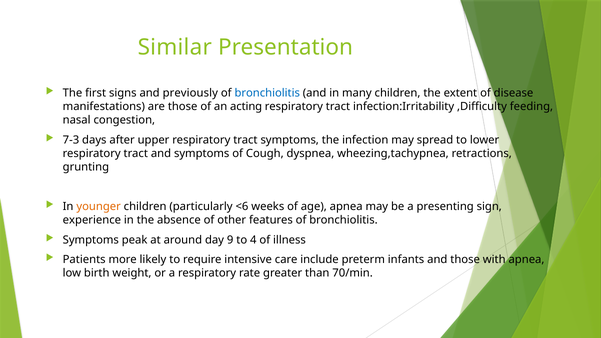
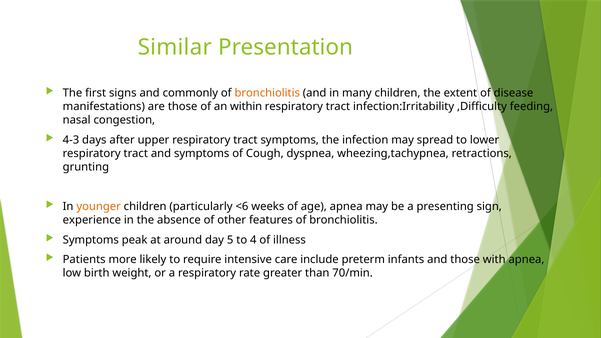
previously: previously -> commonly (190, 93)
bronchiolitis colour: blue -> orange (267, 93)
acting: acting -> within (246, 107)
7-3: 7-3 -> 4-3 (71, 140)
9: 9 -> 5 (230, 240)
